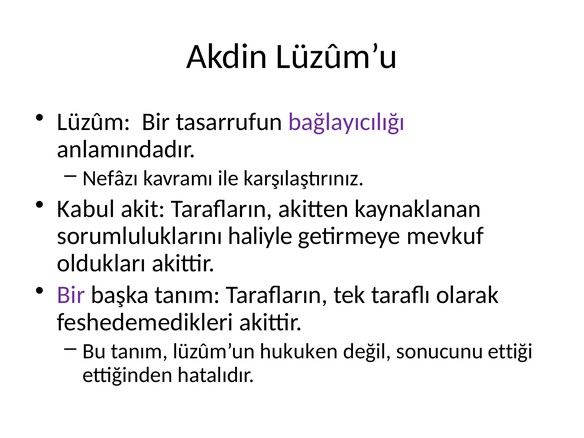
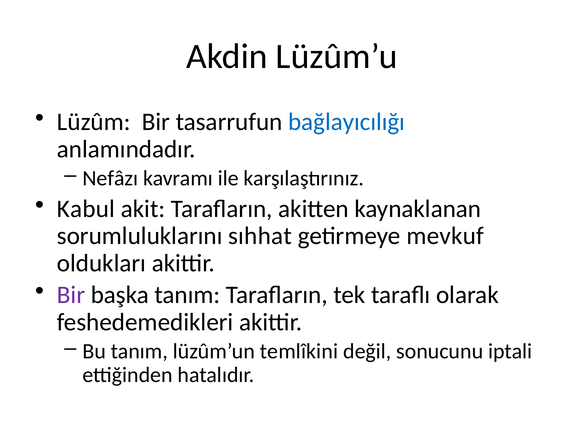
bağlayıcılığı colour: purple -> blue (347, 122)
haliyle: haliyle -> sıhhat (260, 236)
hukuken: hukuken -> temlîkini (299, 351)
ettiği: ettiği -> iptali (510, 351)
